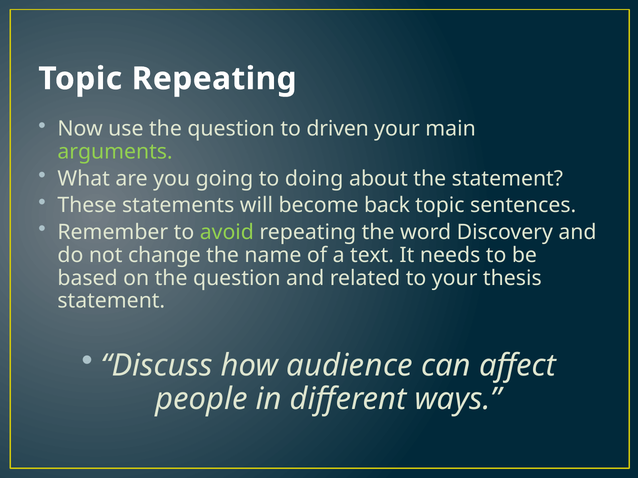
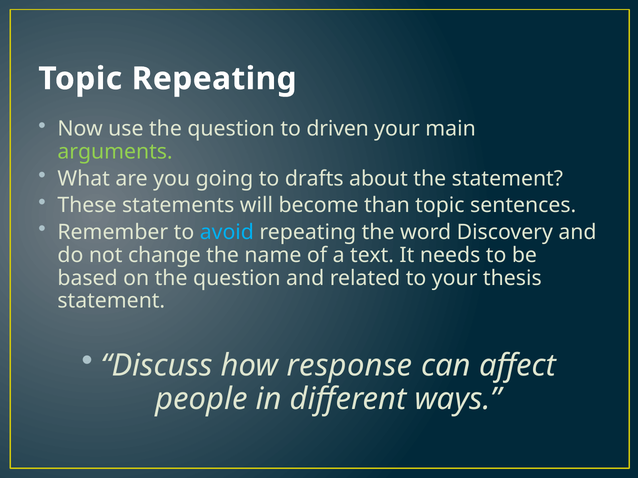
doing: doing -> drafts (314, 179)
back: back -> than (387, 206)
avoid colour: light green -> light blue (227, 232)
audience: audience -> response (350, 366)
